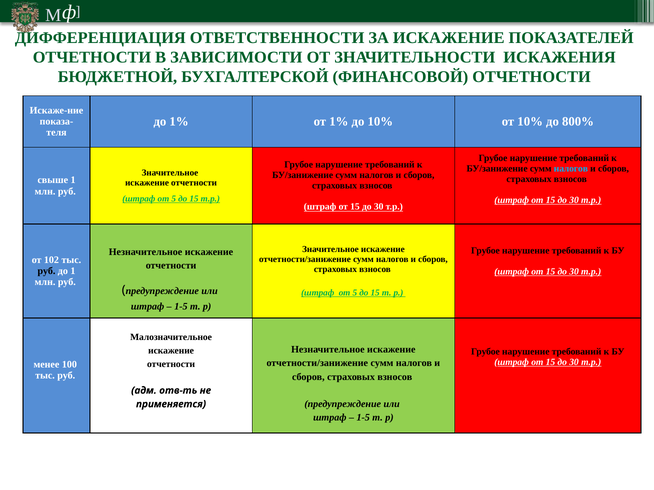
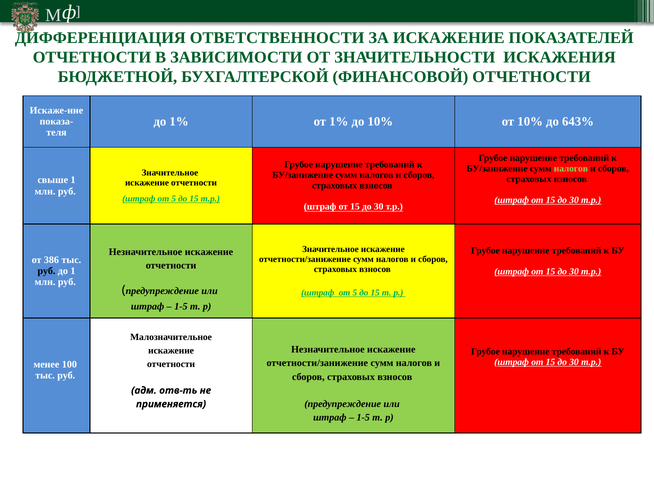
800%: 800% -> 643% (578, 122)
налогов colour: light blue -> light green (571, 169)
102: 102 -> 386 (51, 260)
